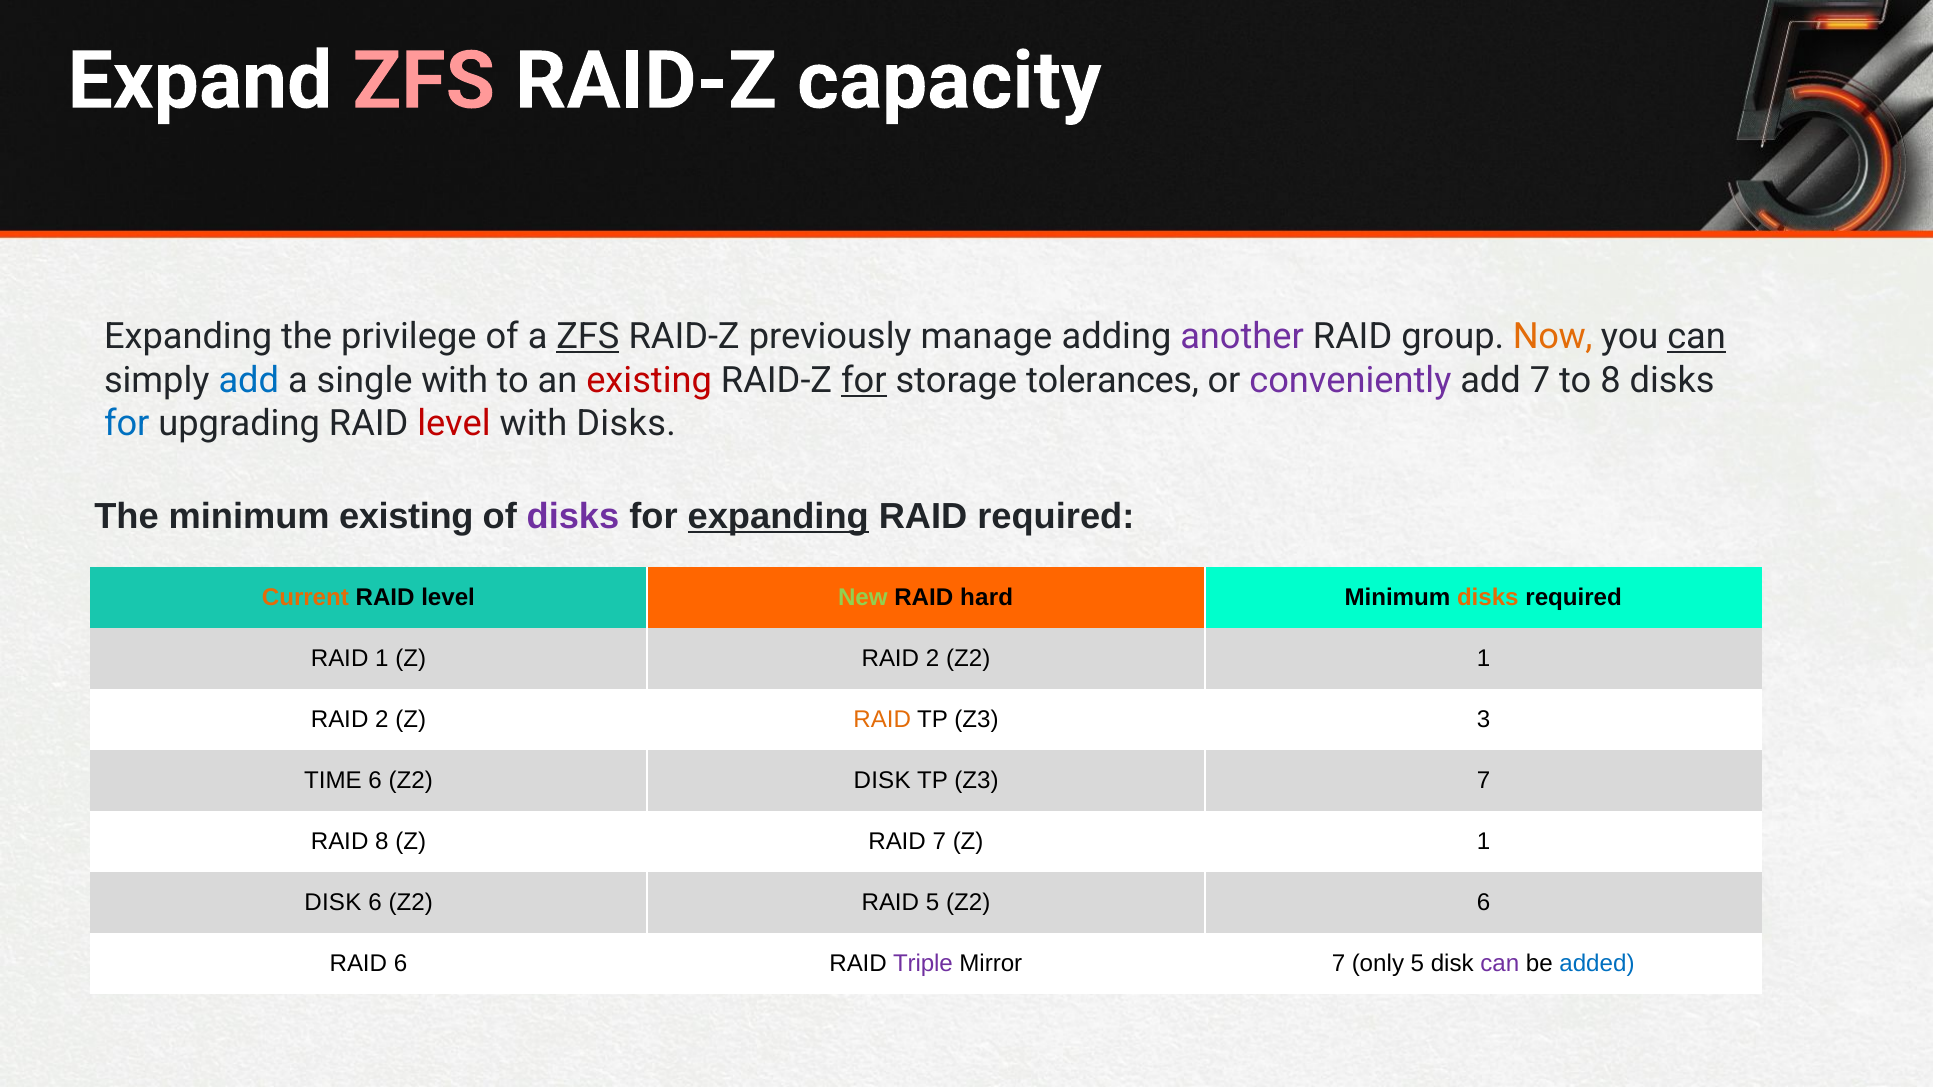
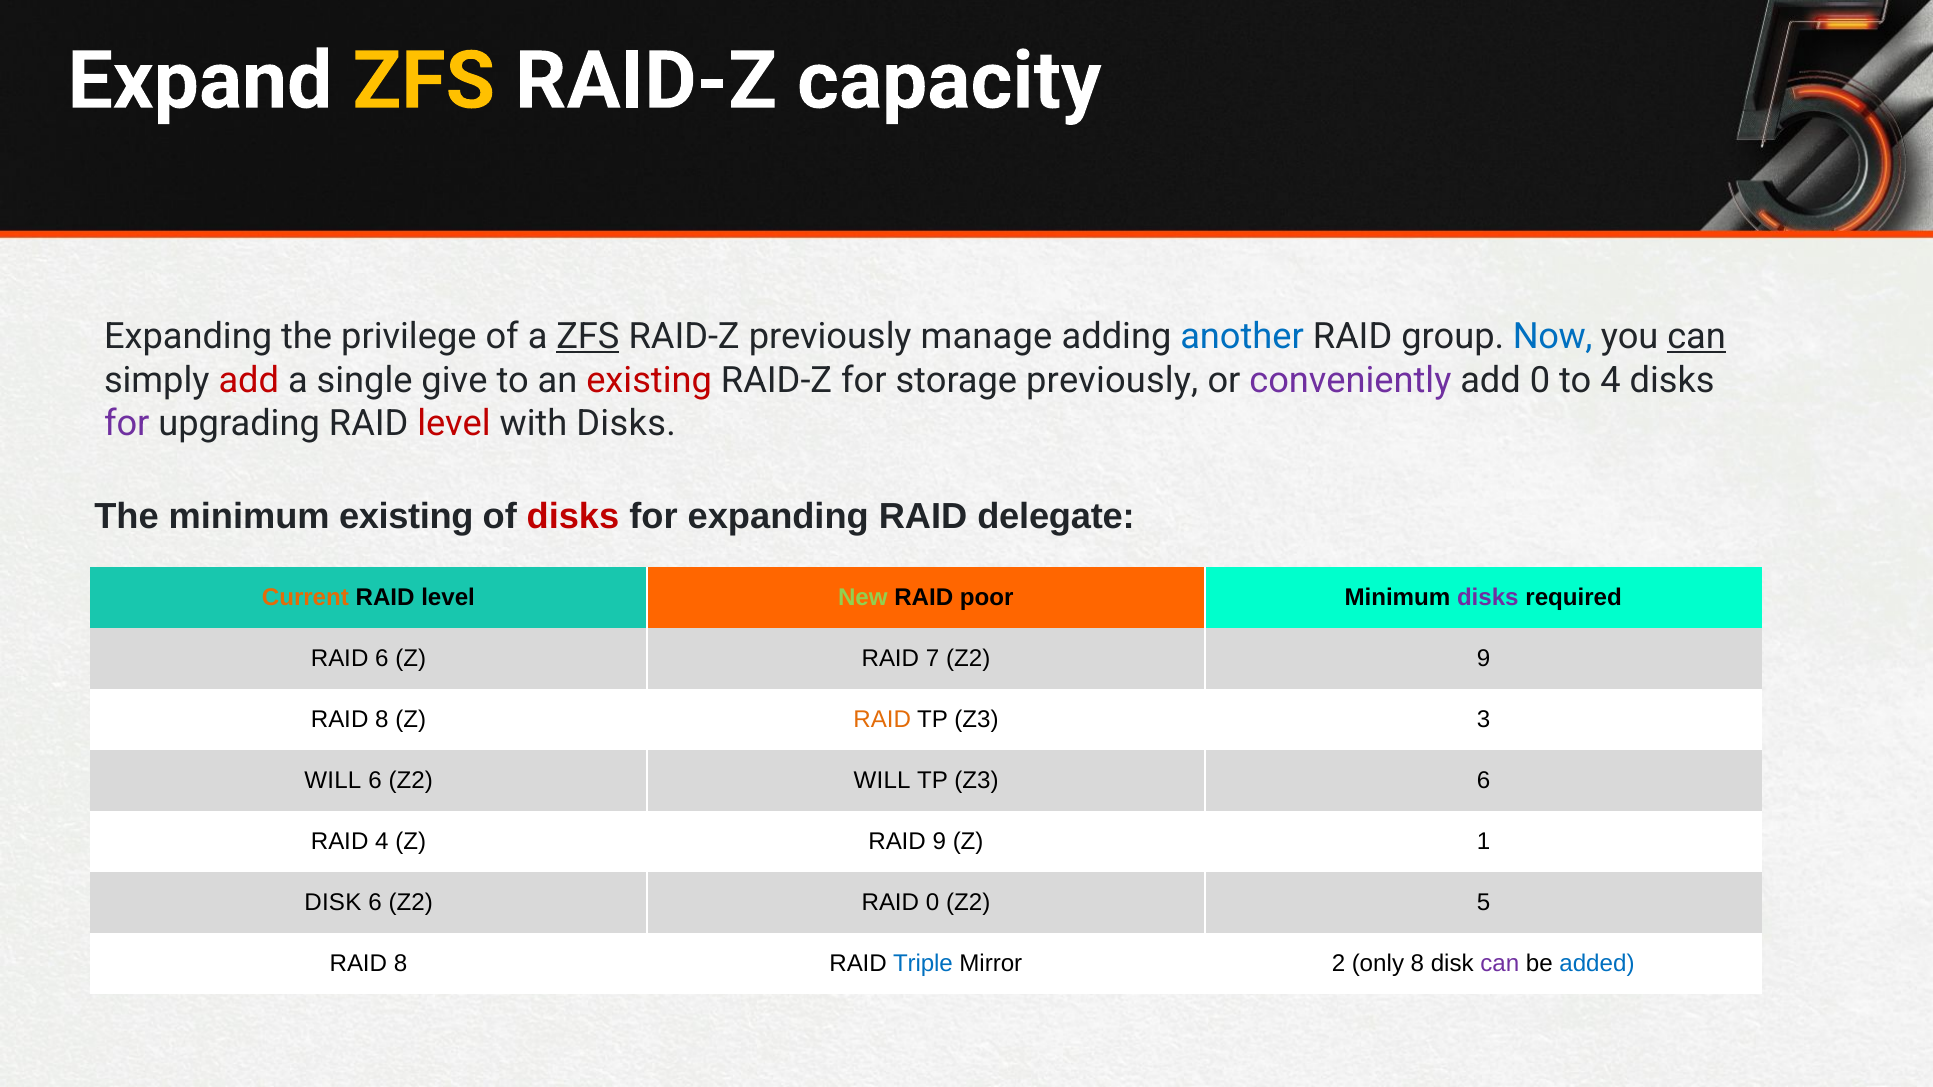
ZFS colour: pink -> yellow (424, 81)
another colour: purple -> blue (1242, 337)
Now colour: orange -> blue (1553, 337)
add colour: blue -> red (249, 380)
single with: with -> give (454, 380)
for underline: present -> none (864, 380)
storage tolerances: tolerances -> previously (1112, 380)
add 7: 7 -> 0 (1540, 380)
to 8: 8 -> 4 (1611, 380)
for colour: blue -> purple (127, 424)
disks colour: purple -> red (573, 516)
expanding underline: present -> none (778, 516)
RAID required: required -> delegate (1056, 516)
hard: hard -> poor (987, 598)
disks colour: orange -> purple (1488, 598)
RAID 1: 1 -> 6 (382, 659)
Z RAID 2: 2 -> 7 (933, 659)
Z2 1: 1 -> 9 (1484, 659)
2: 2 -> 8 (382, 720)
TIME: TIME -> WILL (333, 781)
Z2 DISK: DISK -> WILL (882, 781)
Z3 7: 7 -> 6 (1484, 781)
RAID 8: 8 -> 4 (382, 842)
RAID 7: 7 -> 9 (939, 842)
RAID 5: 5 -> 0 (933, 903)
Z2 6: 6 -> 5 (1484, 903)
6: 6 -> 8 (401, 964)
Triple colour: purple -> blue (923, 964)
Mirror 7: 7 -> 2 (1338, 964)
only 5: 5 -> 8 (1417, 964)
